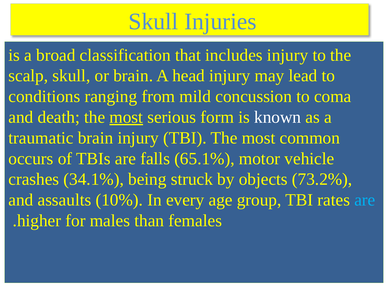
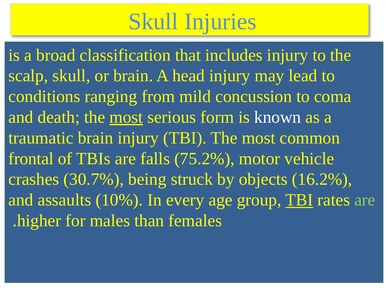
occurs: occurs -> frontal (31, 159)
65.1%: 65.1% -> 75.2% (204, 159)
34.1%: 34.1% -> 30.7% (94, 179)
73.2%: 73.2% -> 16.2% (322, 179)
TBI underline: none -> present (299, 200)
are colour: light blue -> light green (365, 200)
